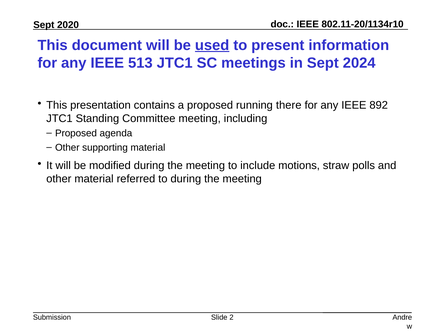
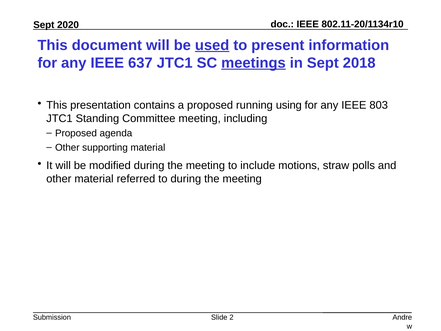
513: 513 -> 637 (140, 63)
meetings underline: none -> present (253, 63)
2024: 2024 -> 2018 (359, 63)
there: there -> using (289, 105)
892: 892 -> 803 (379, 105)
